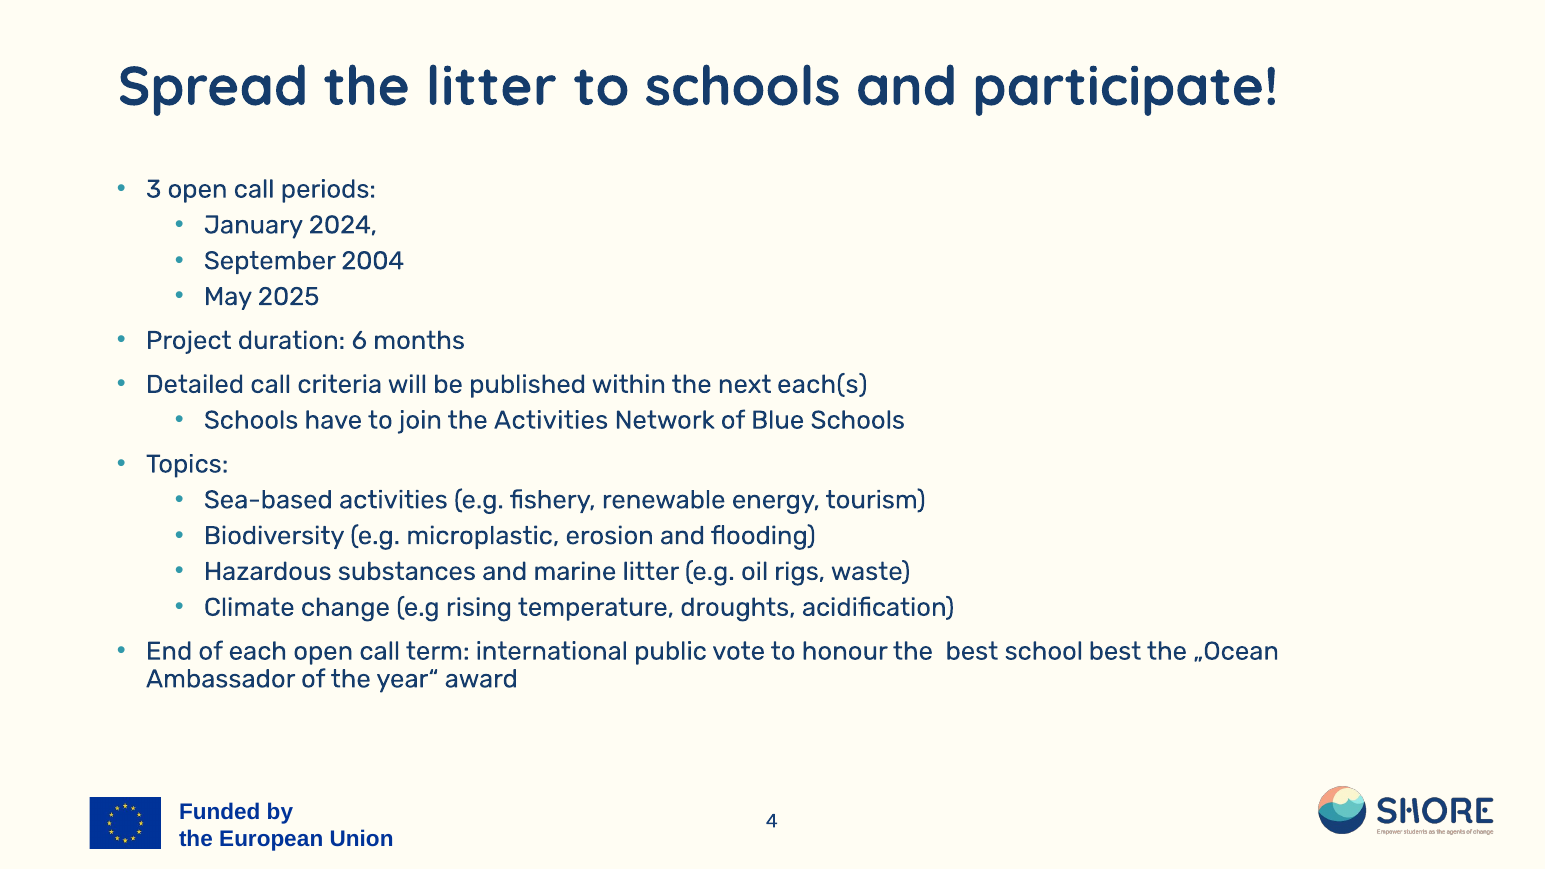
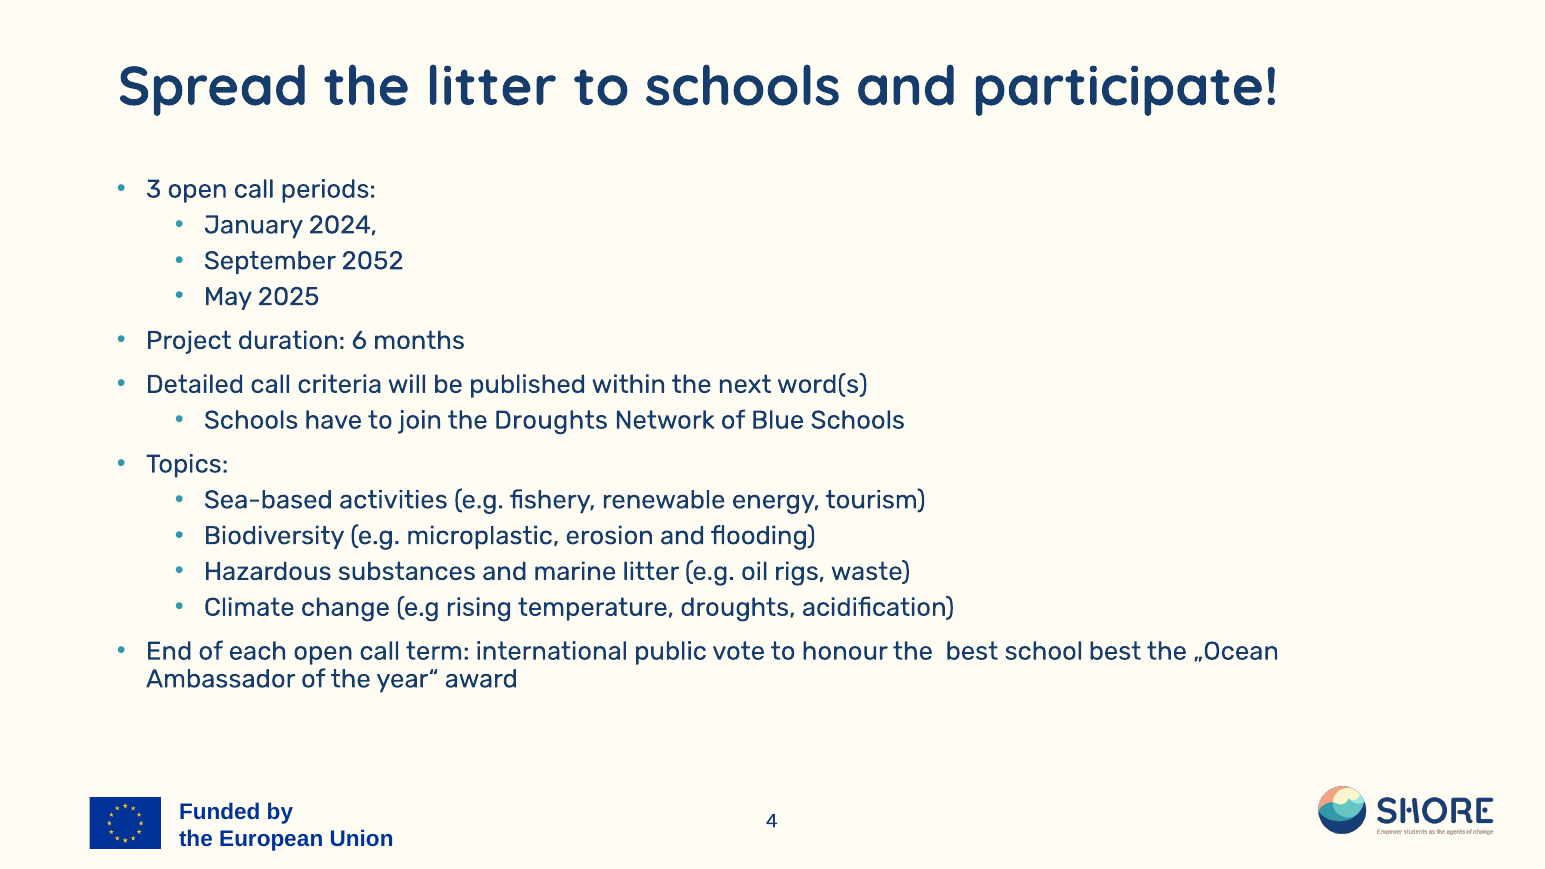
2004: 2004 -> 2052 (373, 261)
each(s: each(s -> word(s (822, 384)
the Activities: Activities -> Droughts (551, 420)
